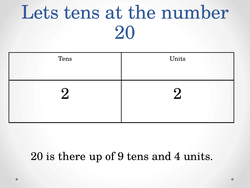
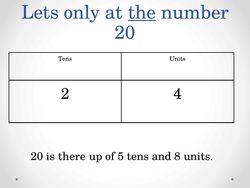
Lets tens: tens -> only (82, 12)
the underline: none -> present (142, 12)
2 2: 2 -> 4 (178, 94)
9: 9 -> 5 (121, 156)
4: 4 -> 8 (177, 156)
